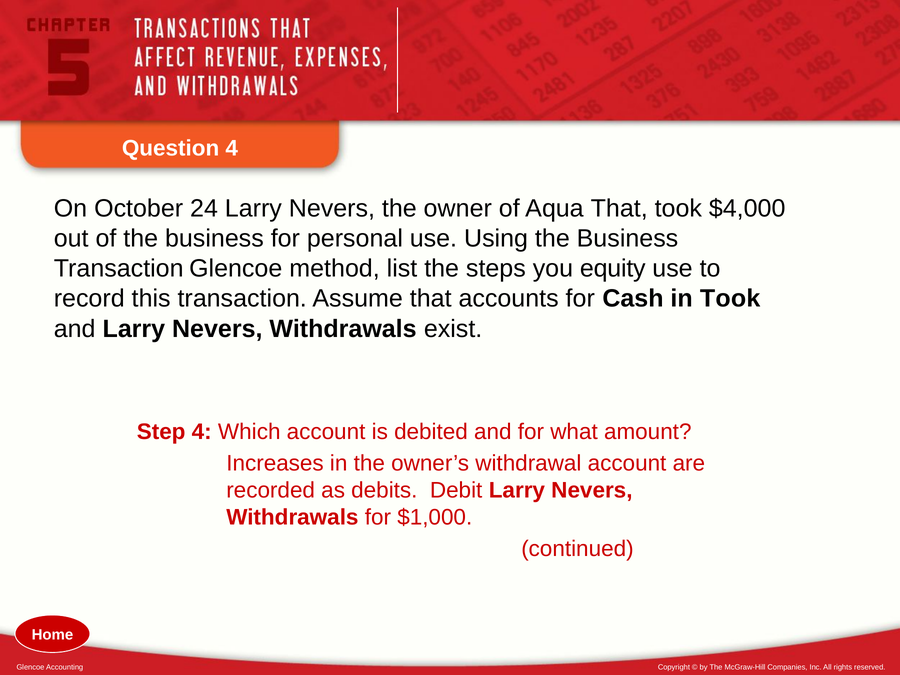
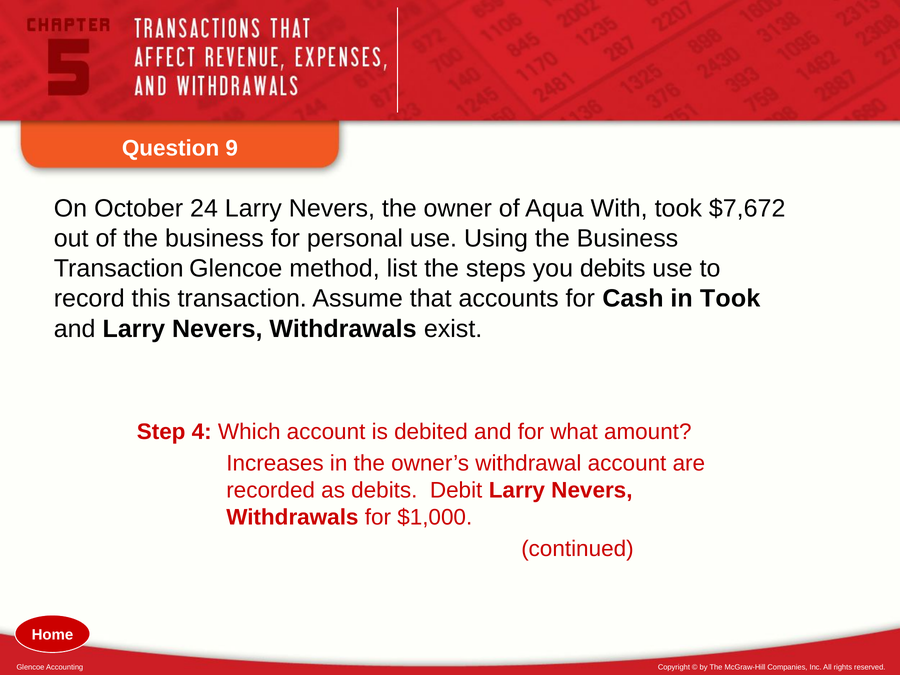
Question 4: 4 -> 9 (232, 148)
Aqua That: That -> With (619, 209)
$4,000: $4,000 -> $7,672 (747, 209)
you equity: equity -> debits (613, 269)
